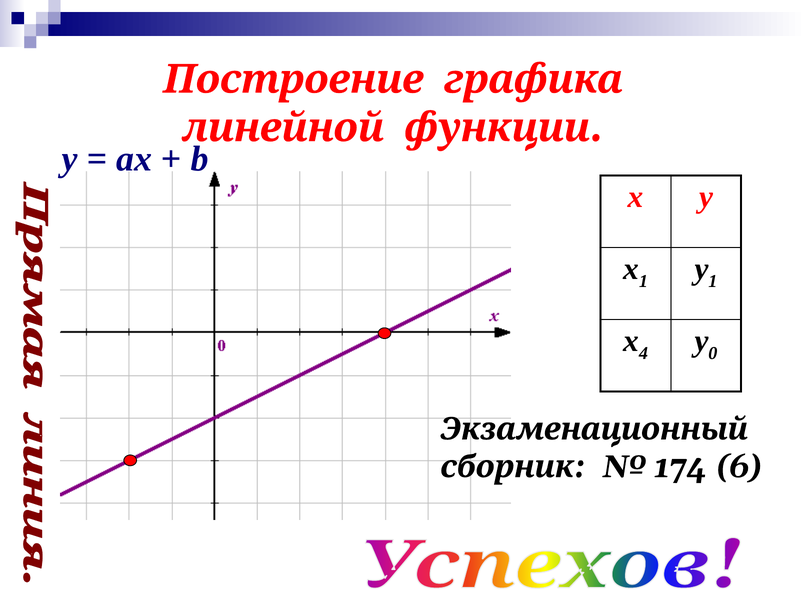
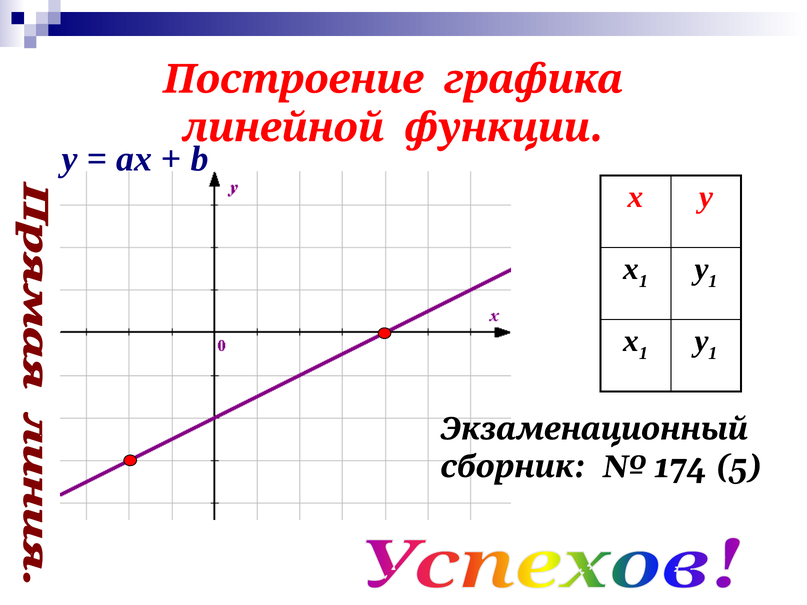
4: 4 -> 1 (643, 353)
0: 0 -> 1 (713, 353)
6: 6 -> 5 (739, 467)
